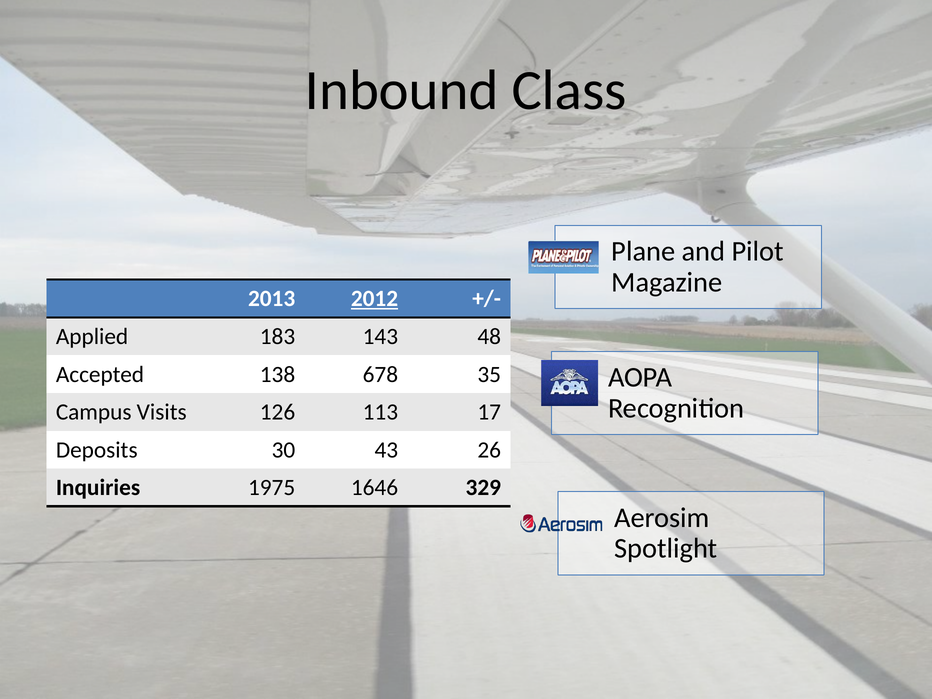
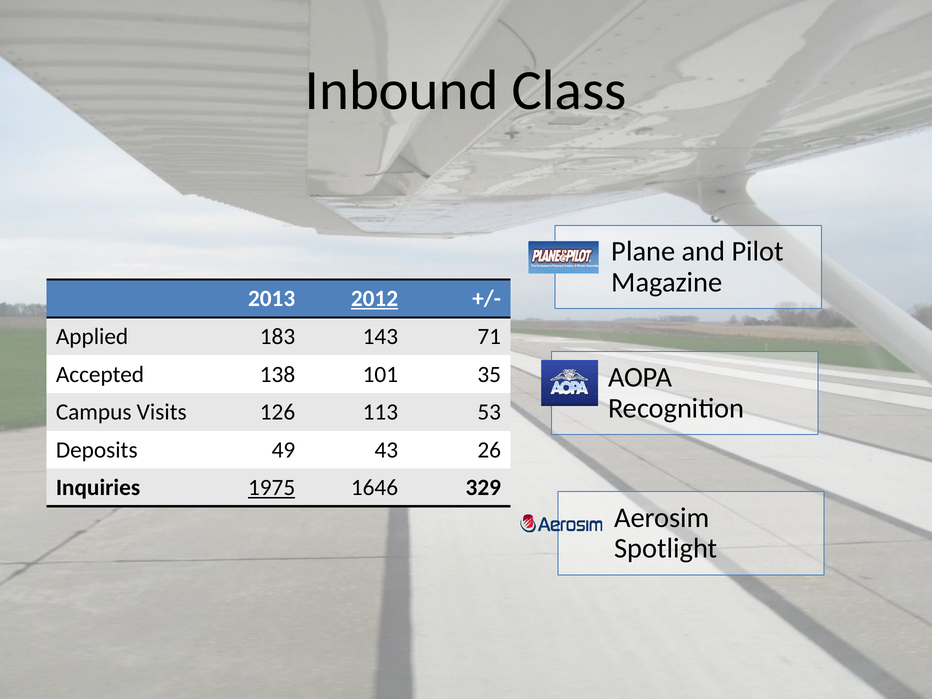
48: 48 -> 71 (489, 337)
678: 678 -> 101 (380, 374)
17: 17 -> 53 (489, 412)
30: 30 -> 49 (283, 450)
1975 underline: none -> present (272, 488)
